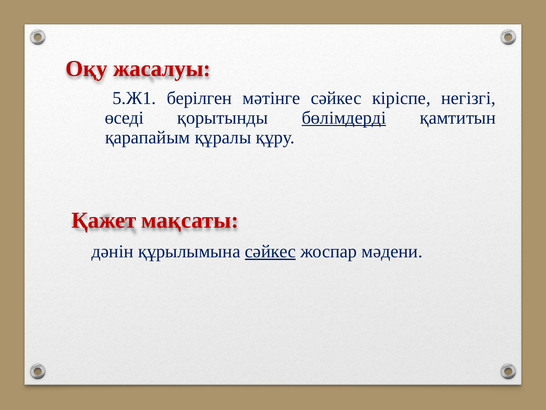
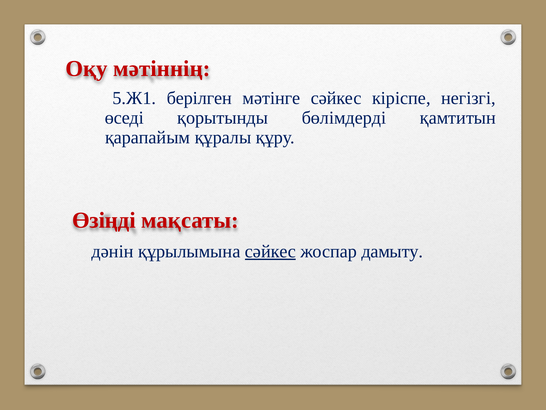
жасалуы: жасалуы -> мәтіннің (162, 69)
бөлімдерді underline: present -> none (344, 118)
Қажет: Қажет -> Өзіңді (104, 220)
мәдени: мәдени -> дамыту (392, 251)
